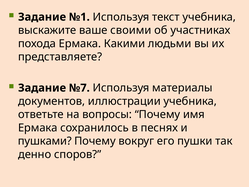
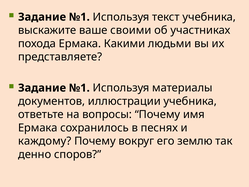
№7: №7 -> №1 (79, 88)
пушками: пушками -> каждому (45, 141)
пушки: пушки -> землю (195, 141)
